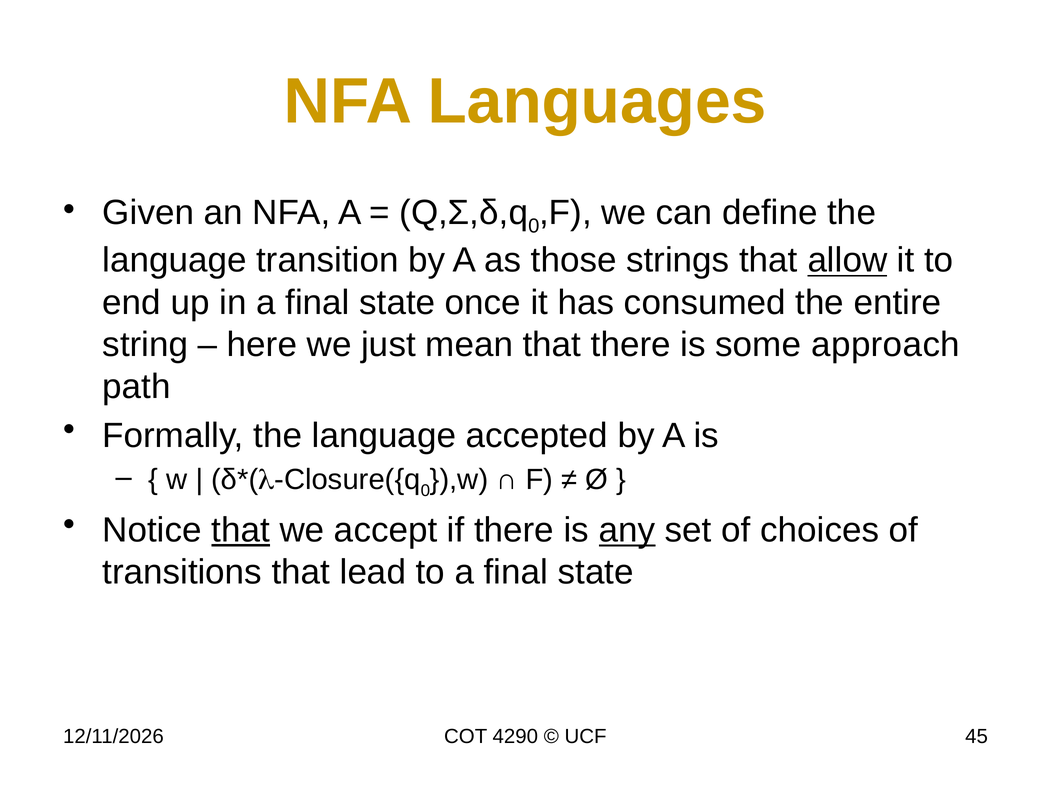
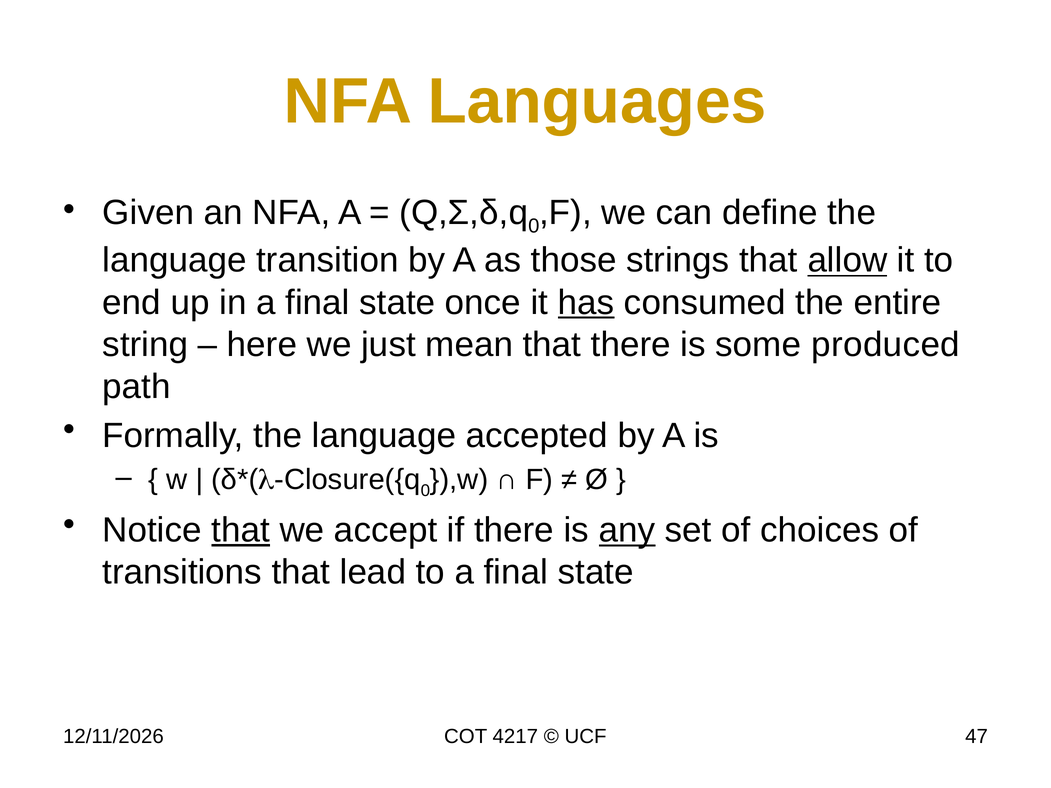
has underline: none -> present (586, 303)
approach: approach -> produced (886, 345)
4290: 4290 -> 4217 (515, 737)
45: 45 -> 47 (977, 737)
